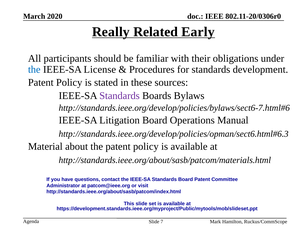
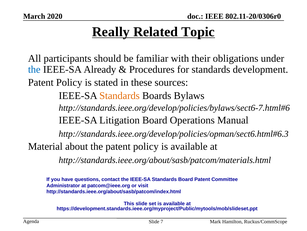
Early: Early -> Topic (198, 32)
License: License -> Already (100, 69)
Standards colour: purple -> orange (120, 95)
